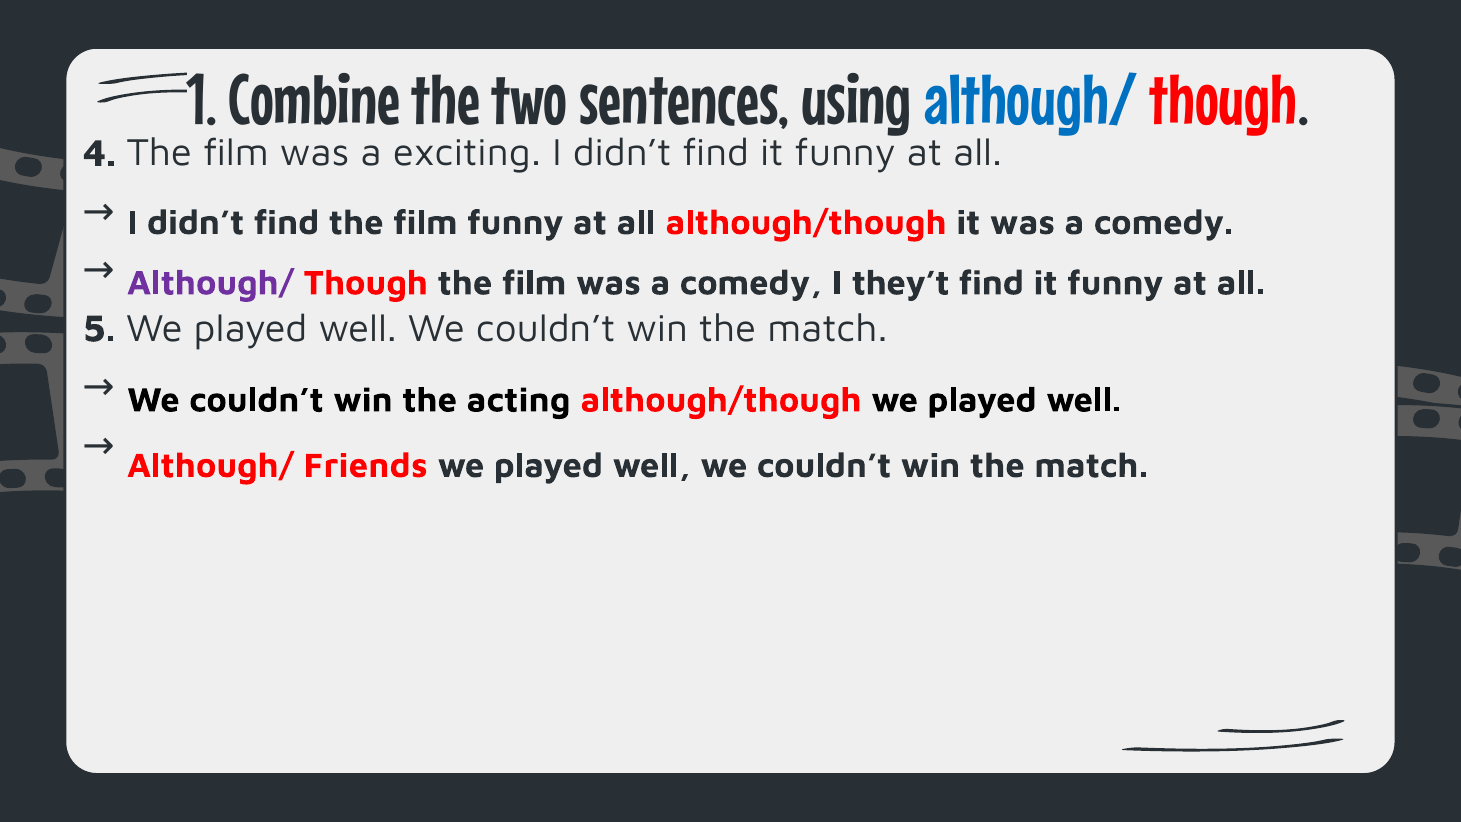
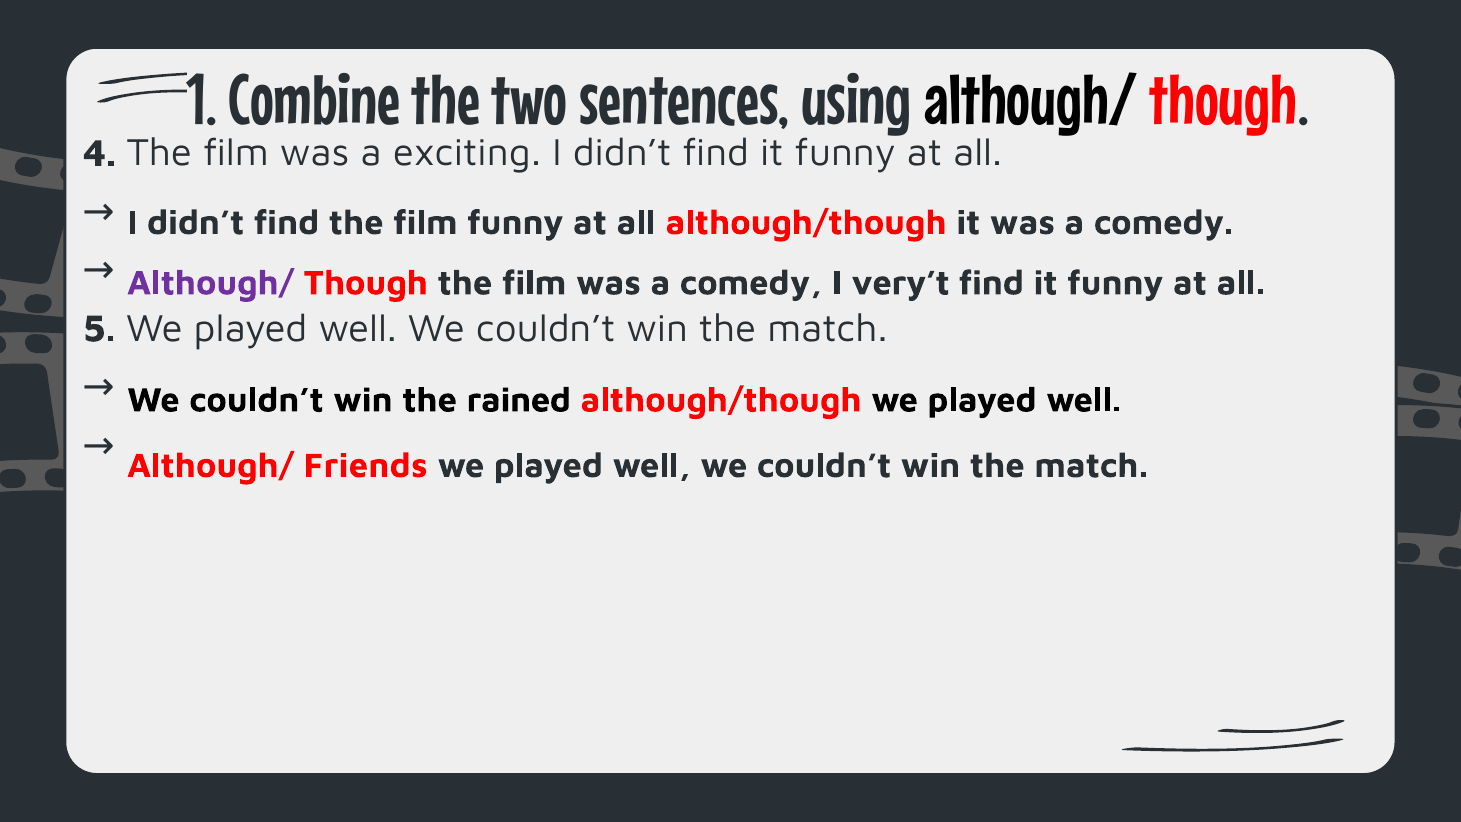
although/ colour: blue -> black (1032, 101)
they’t: they’t -> very’t (901, 283)
acting: acting -> rained (519, 400)
